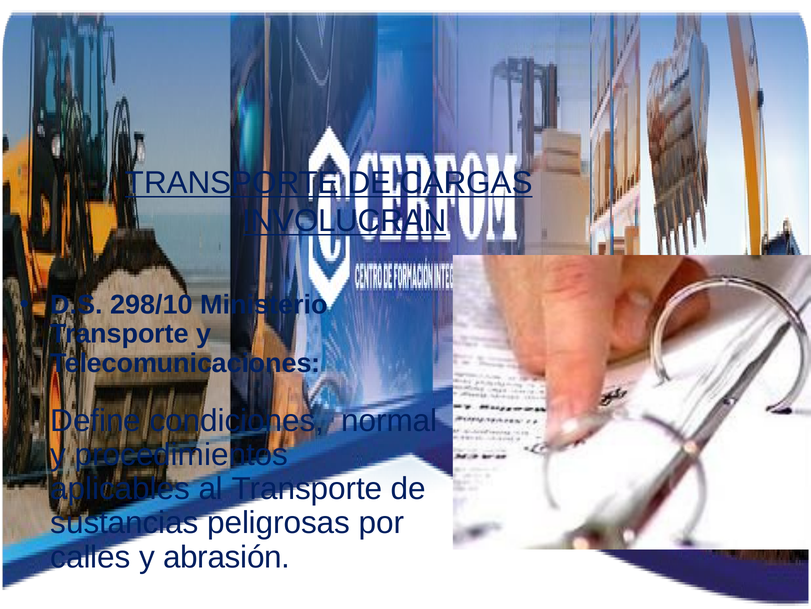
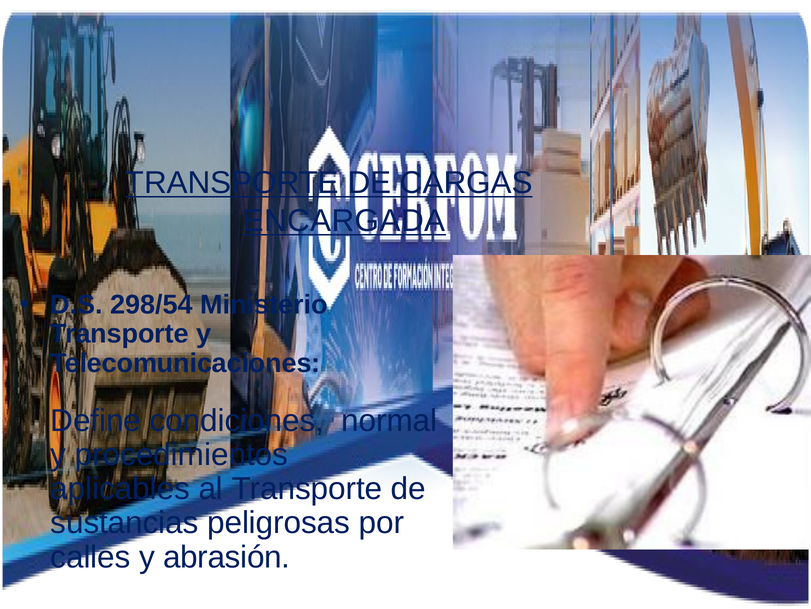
INVOLUCRAN: INVOLUCRAN -> ENCARGADA (344, 221)
298/10: 298/10 -> 298/54 (152, 304)
